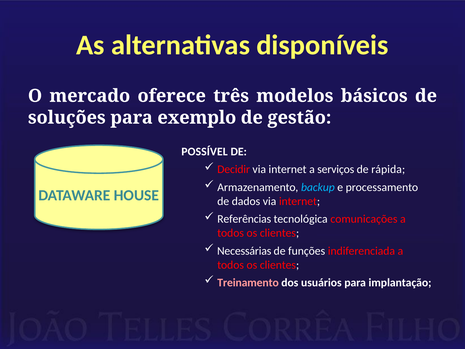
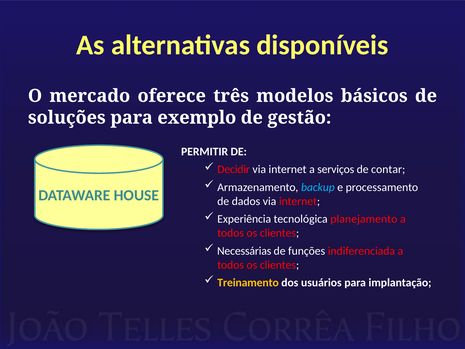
POSSÍVEL: POSSÍVEL -> PERMITIR (205, 151)
rápida: rápida -> contar (388, 169)
Referências: Referências -> Experiência (244, 219)
comunicações: comunicações -> planejamento (364, 219)
Treinamento colour: pink -> yellow (248, 283)
